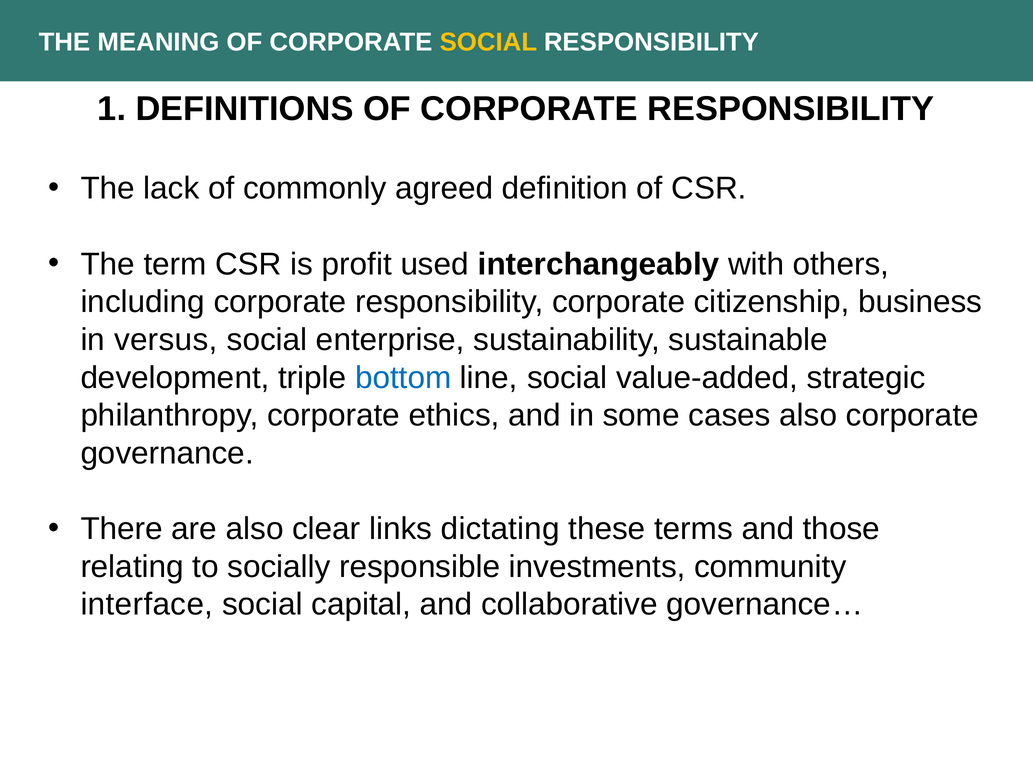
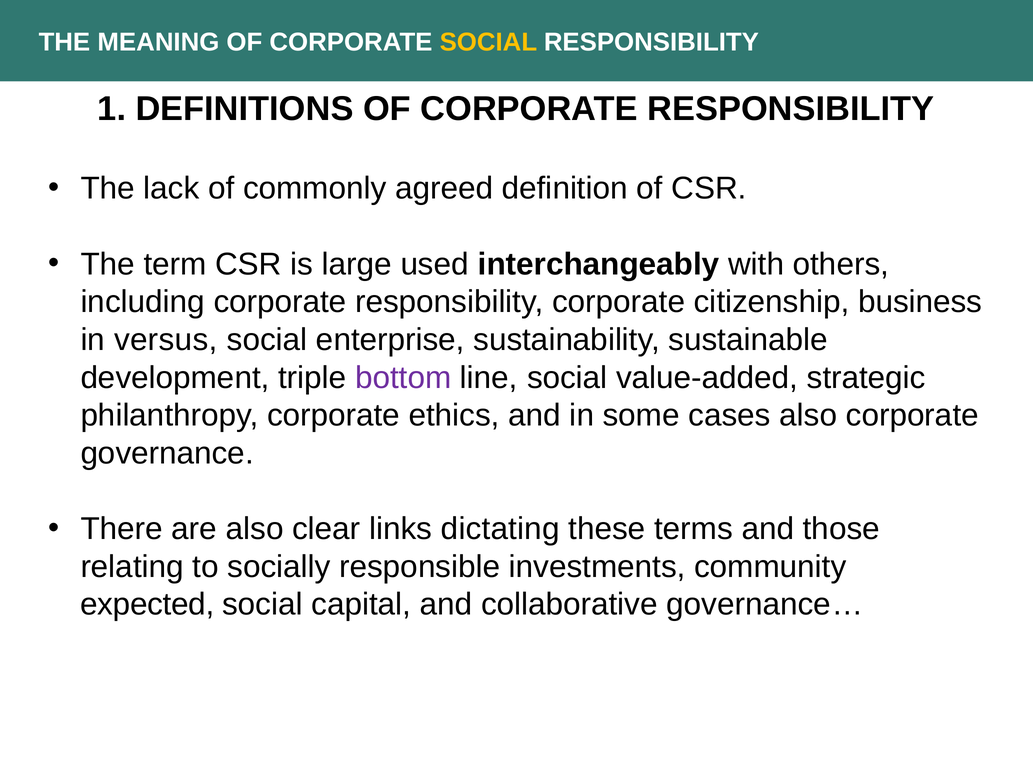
profit: profit -> large (357, 264)
bottom colour: blue -> purple (403, 378)
interface: interface -> expected (147, 605)
